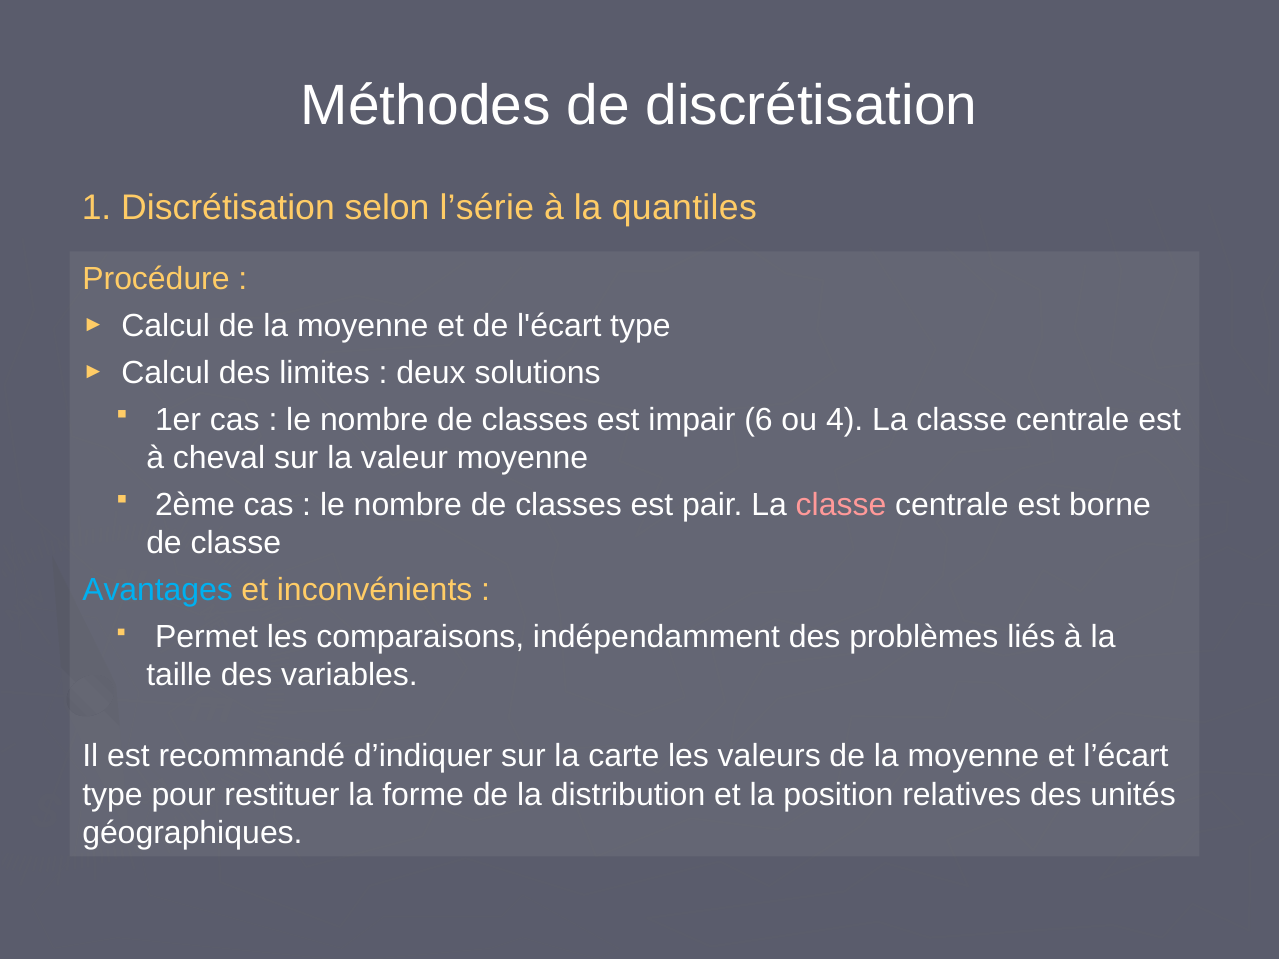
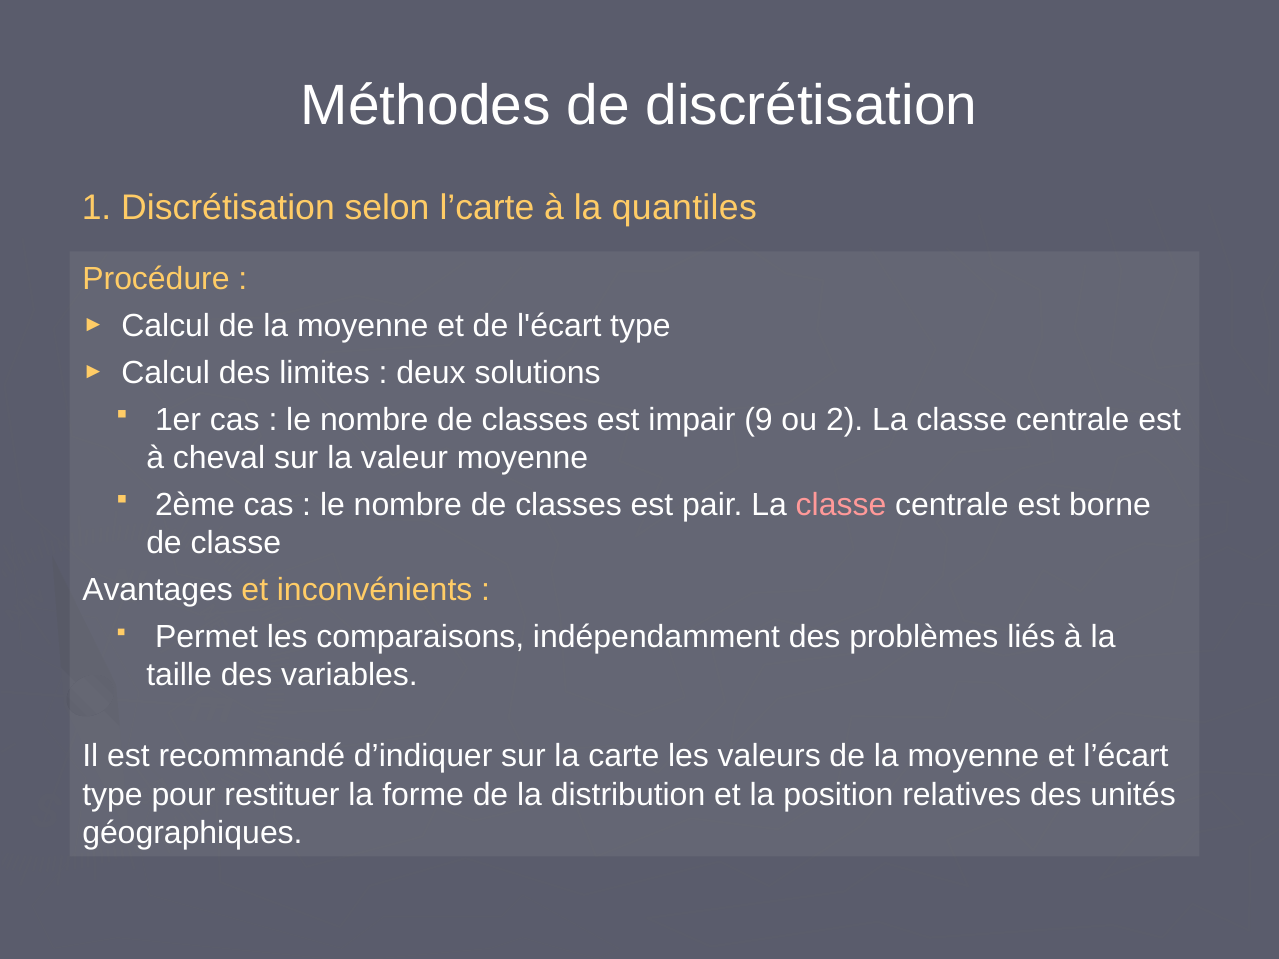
l’série: l’série -> l’carte (487, 208)
6: 6 -> 9 (758, 420)
4: 4 -> 2 (845, 420)
Avantages colour: light blue -> white (158, 590)
